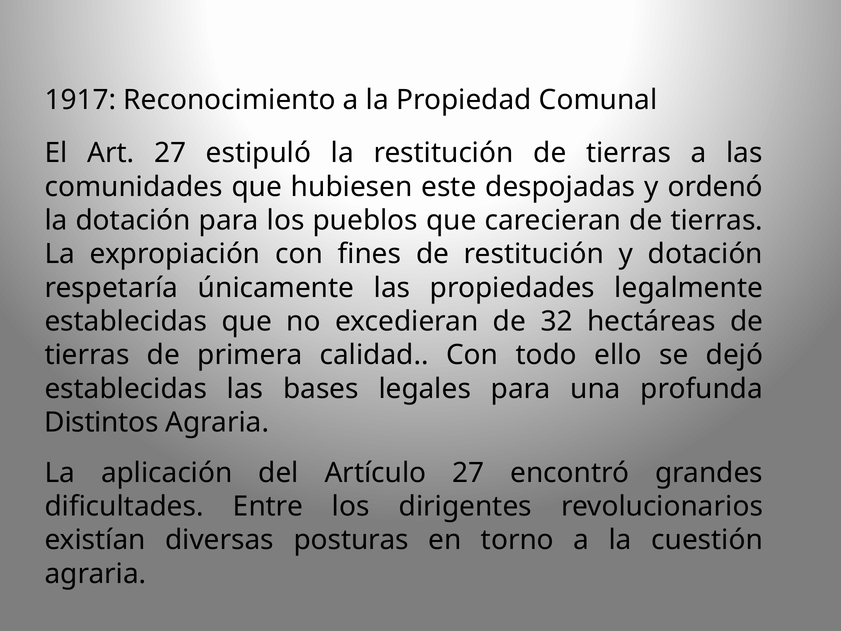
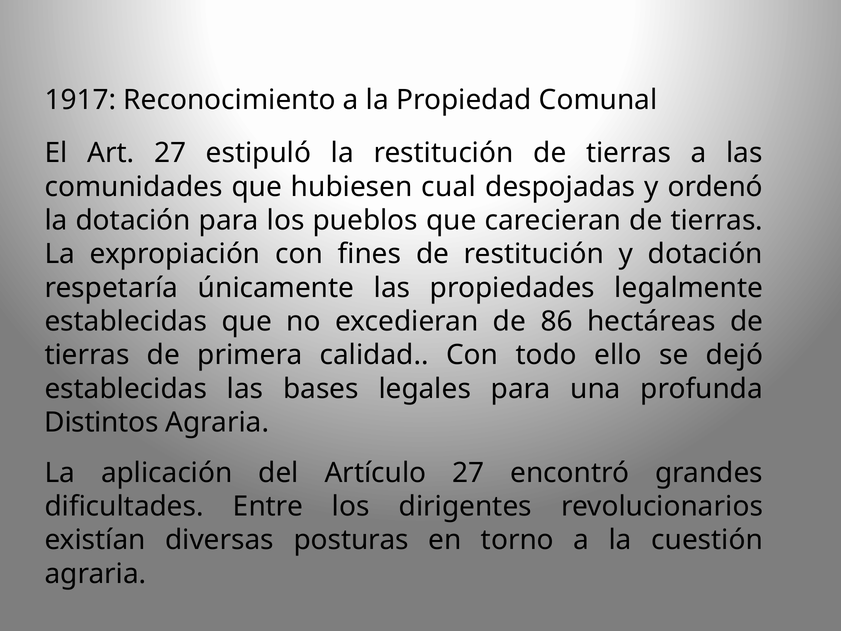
este: este -> cual (449, 187)
32: 32 -> 86 (557, 321)
